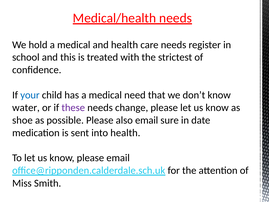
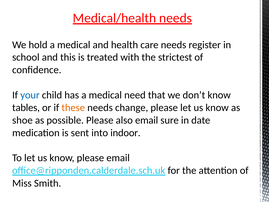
water: water -> tables (26, 108)
these colour: purple -> orange (73, 108)
into health: health -> indoor (125, 133)
